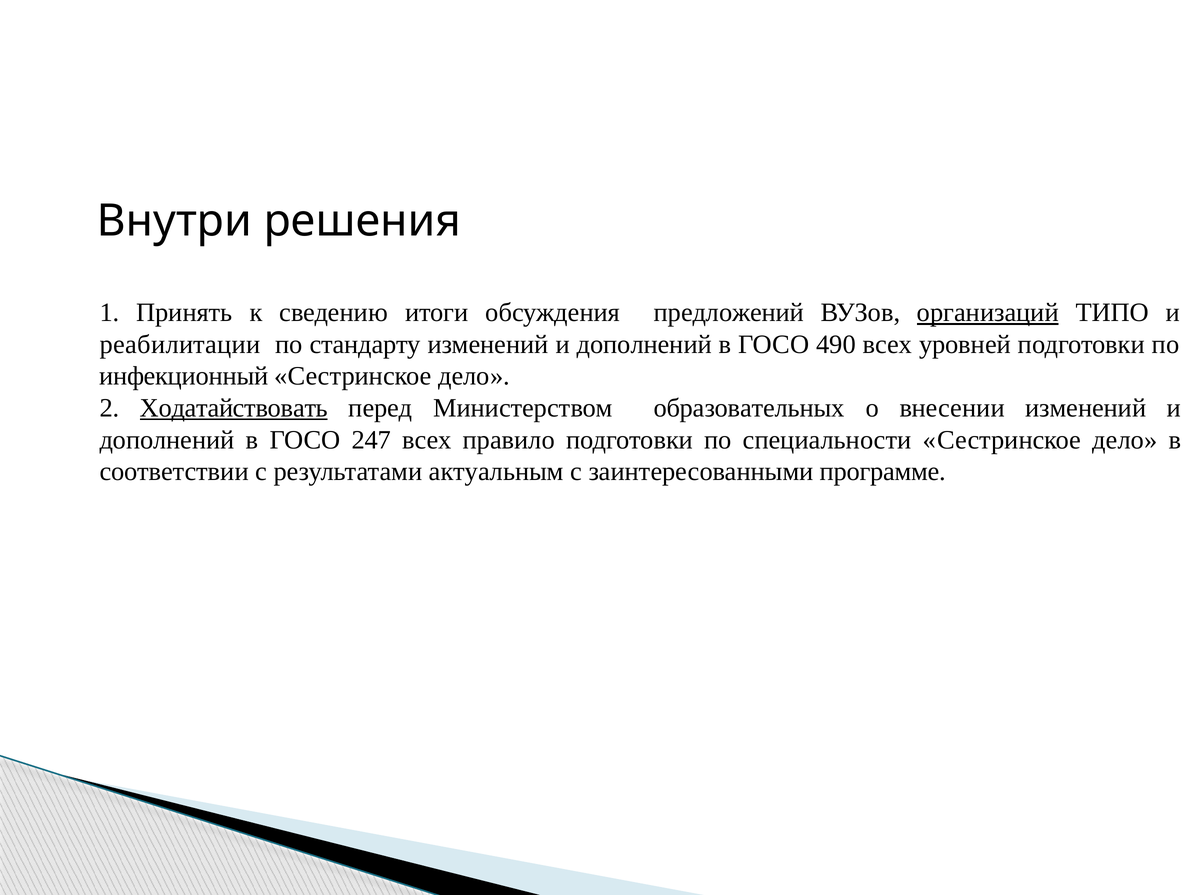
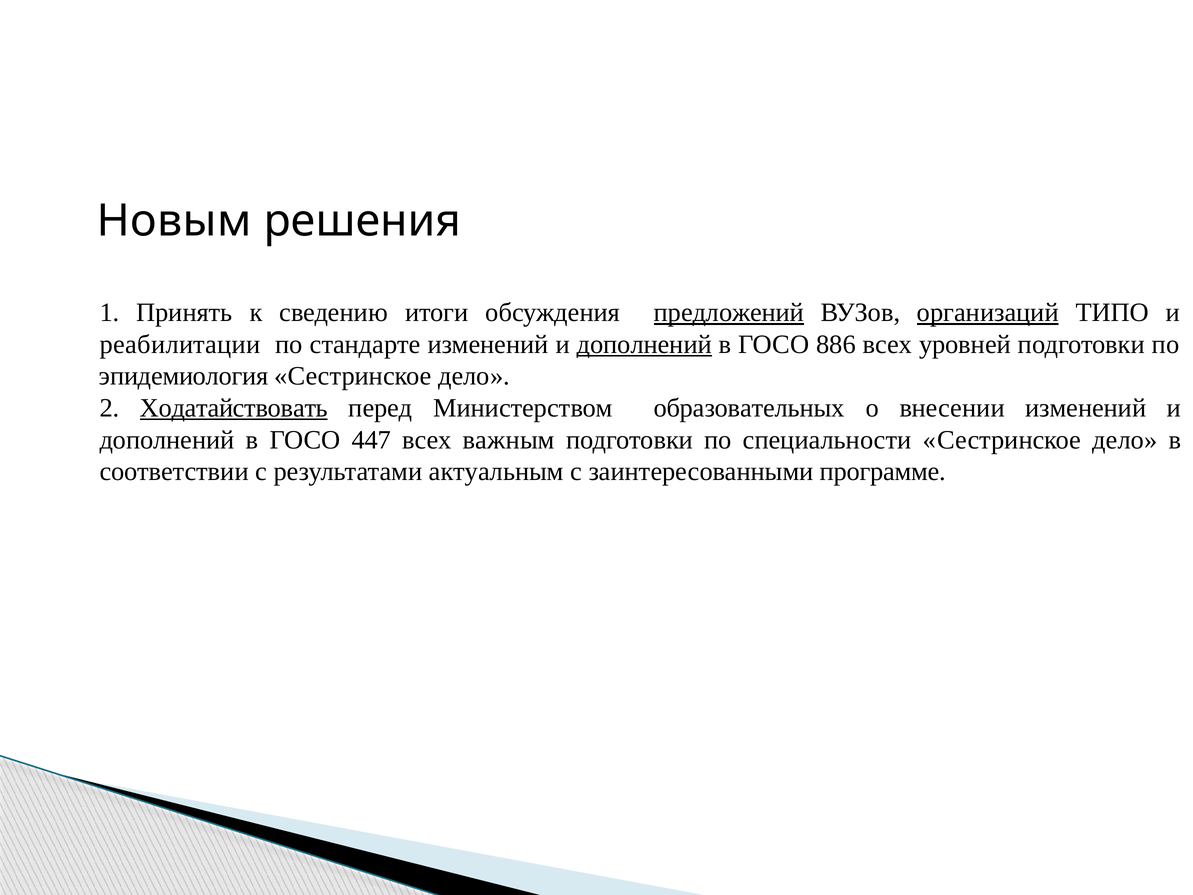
Внутри: Внутри -> Новым (174, 221)
предложений underline: none -> present (729, 313)
стандарту: стандарту -> стандарте (365, 344)
дополнений underline: none -> present (644, 344)
490: 490 -> 886 (836, 344)
инфекционный: инфекционный -> эпидемиология (184, 376)
247: 247 -> 447 (371, 440)
правило: правило -> важным (509, 440)
